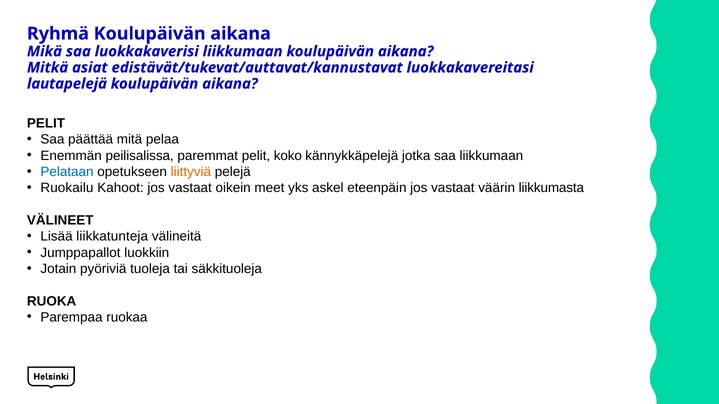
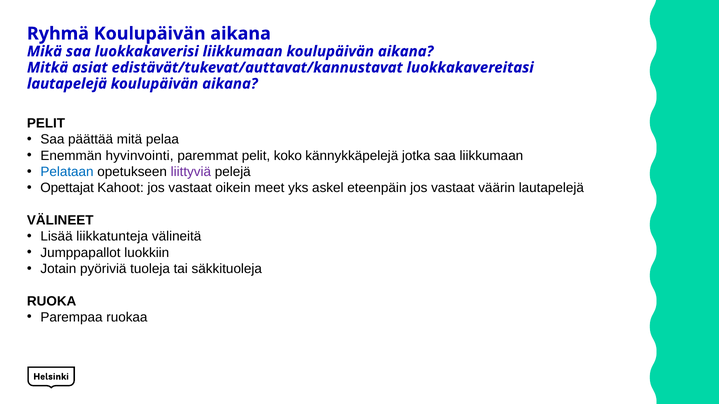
peilisalissa: peilisalissa -> hyvinvointi (140, 156)
liittyviä colour: orange -> purple (191, 172)
Ruokailu: Ruokailu -> Opettajat (67, 188)
väärin liikkumasta: liikkumasta -> lautapelejä (551, 188)
